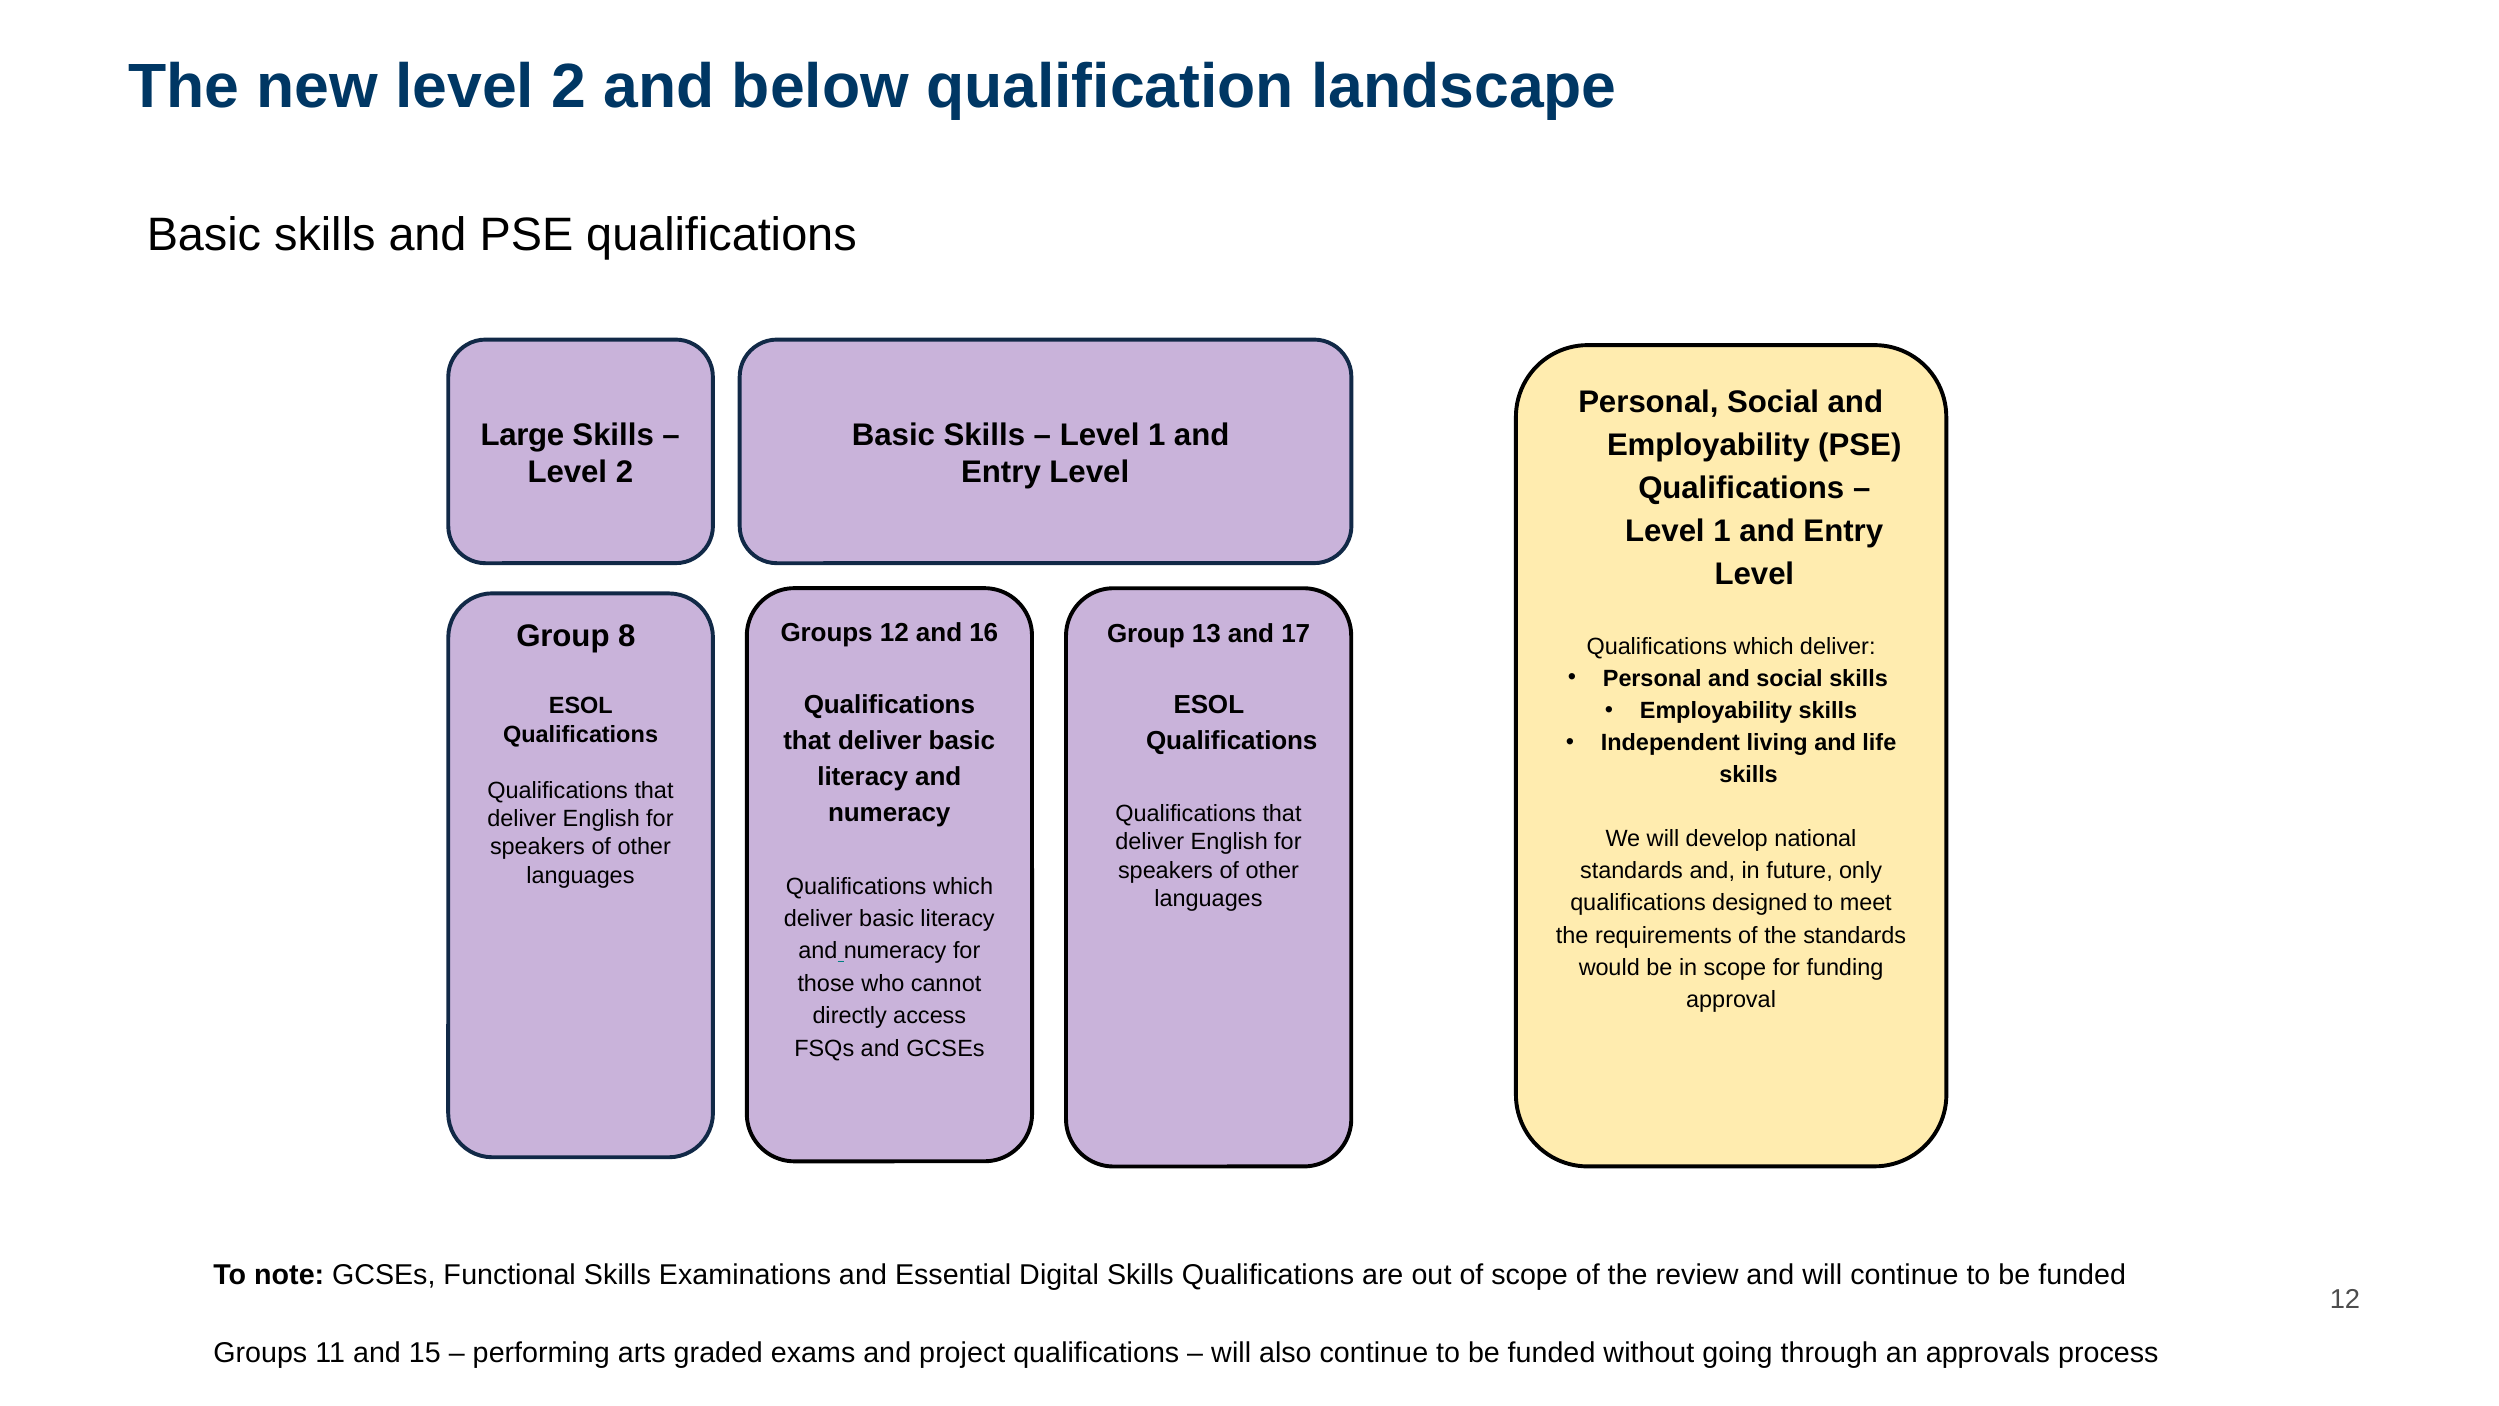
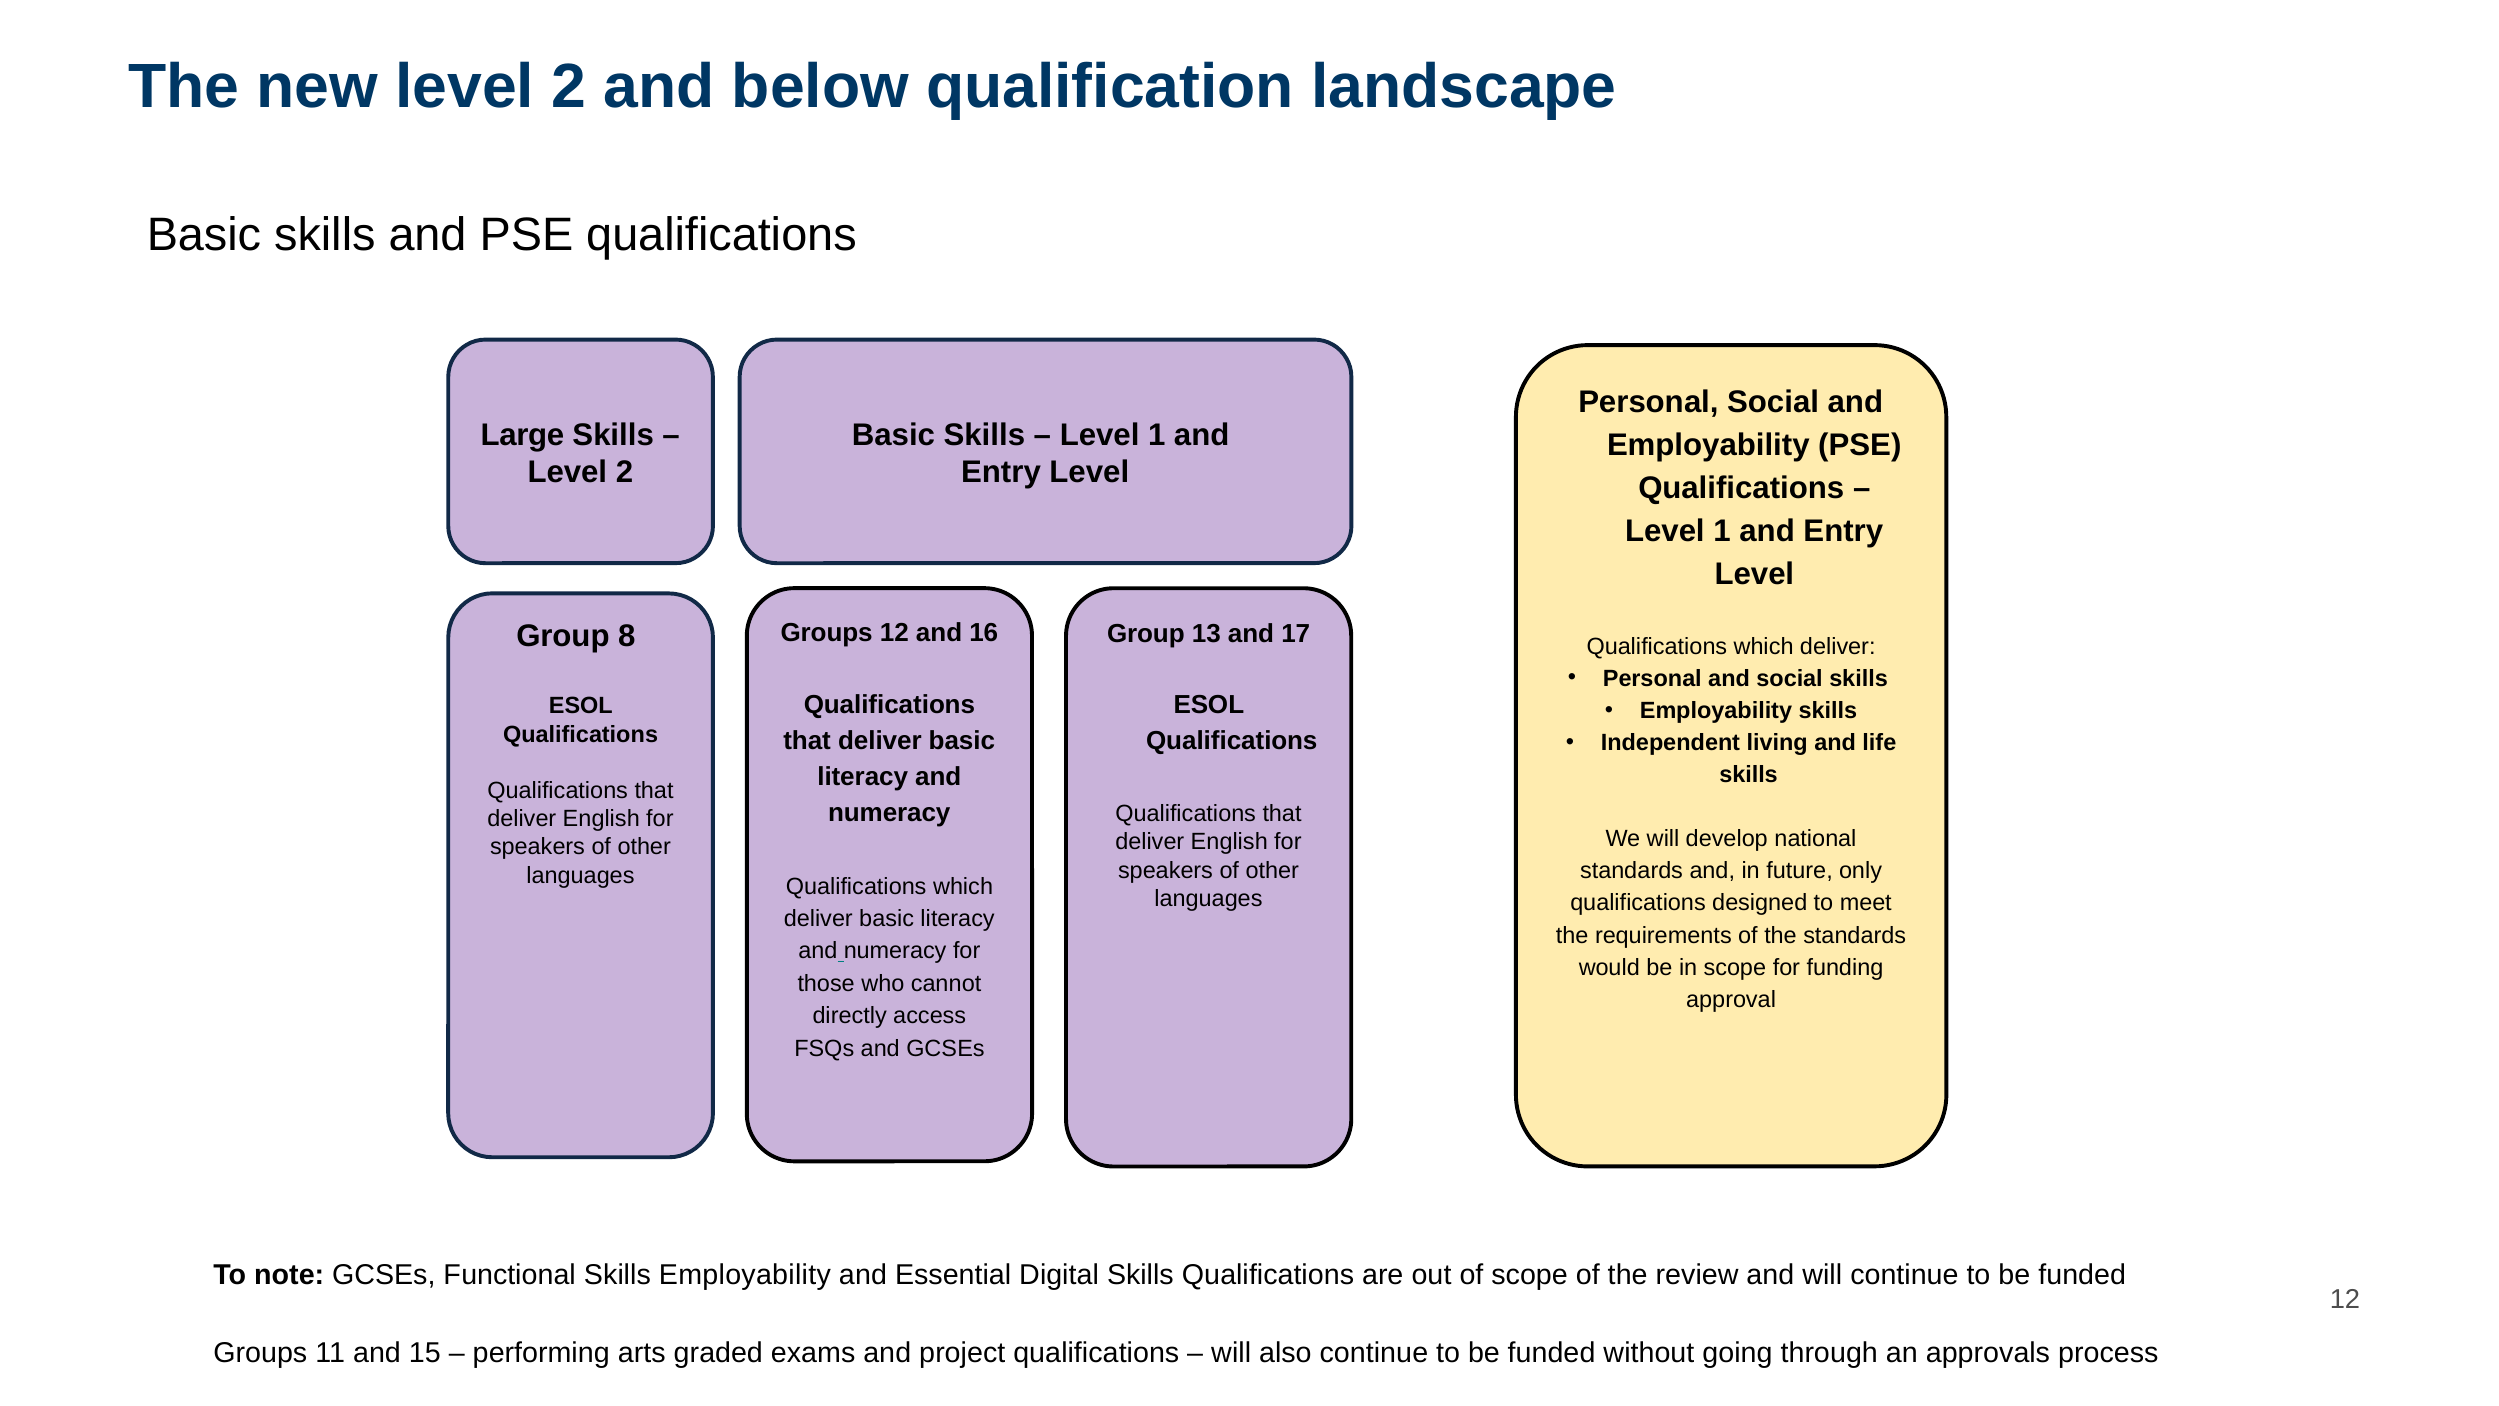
Skills Examinations: Examinations -> Employability (745, 1275)
